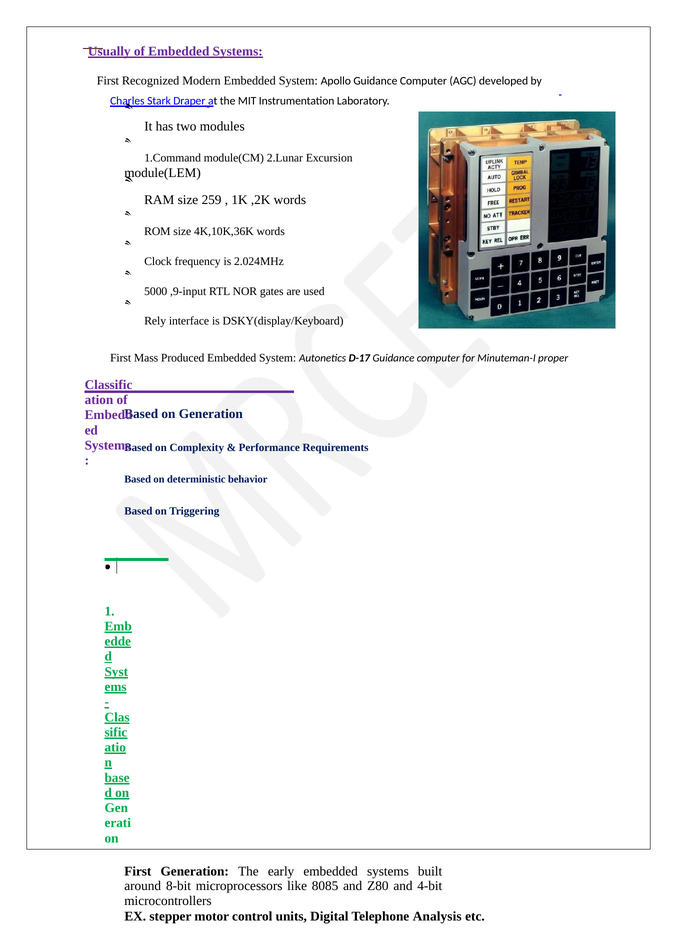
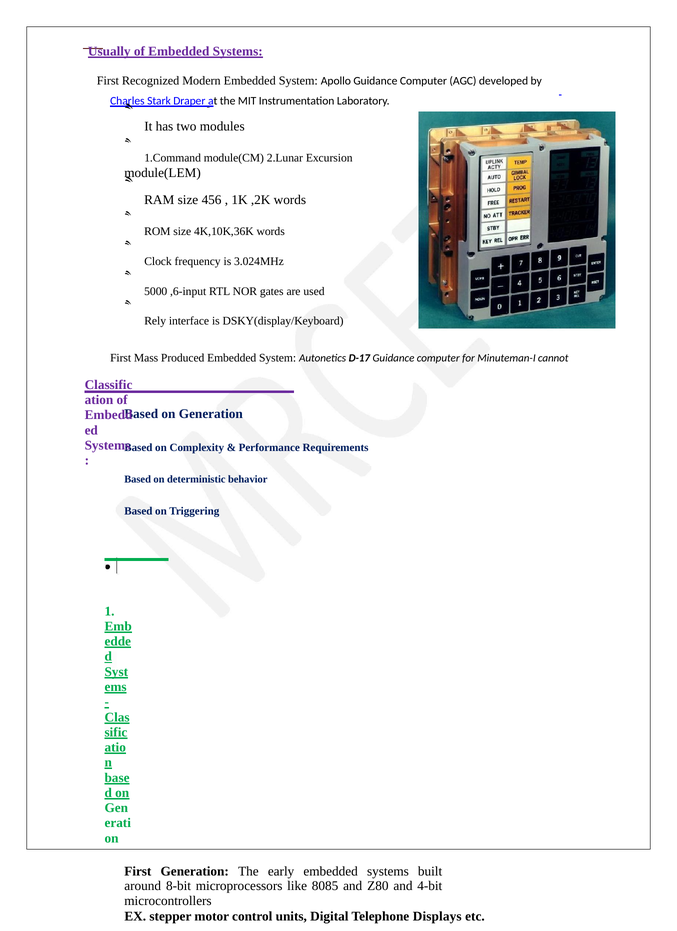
259: 259 -> 456 (212, 200)
2.024MHz: 2.024MHz -> 3.024MHz (259, 262)
,9-input: ,9-input -> ,6-input (188, 291)
proper: proper -> cannot (553, 358)
Analysis: Analysis -> Displays (437, 917)
